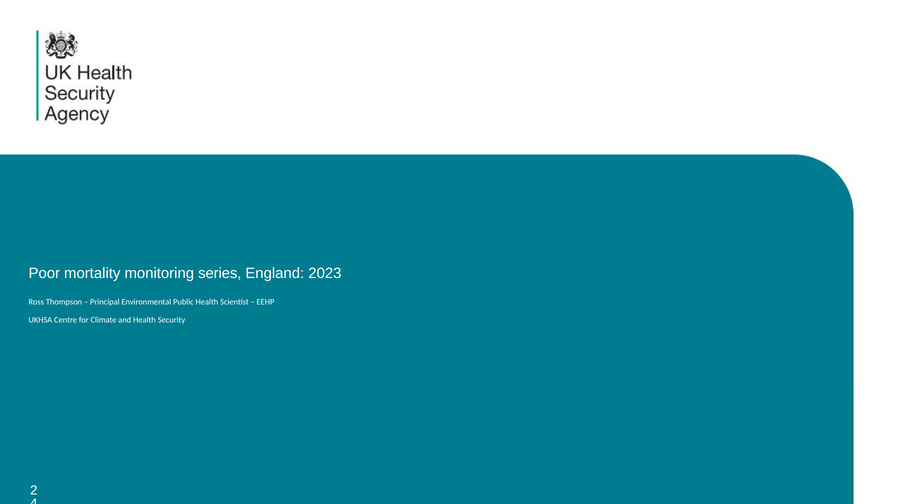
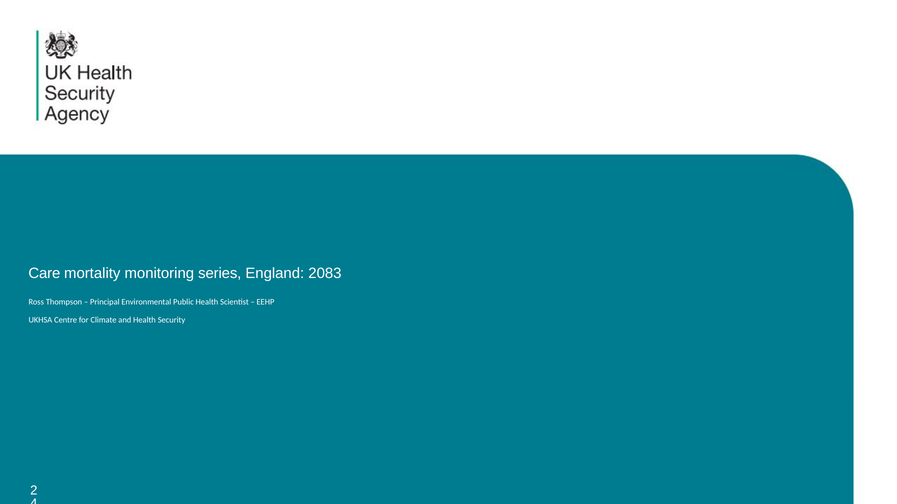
Poor: Poor -> Care (44, 273)
2023: 2023 -> 2083 (325, 273)
